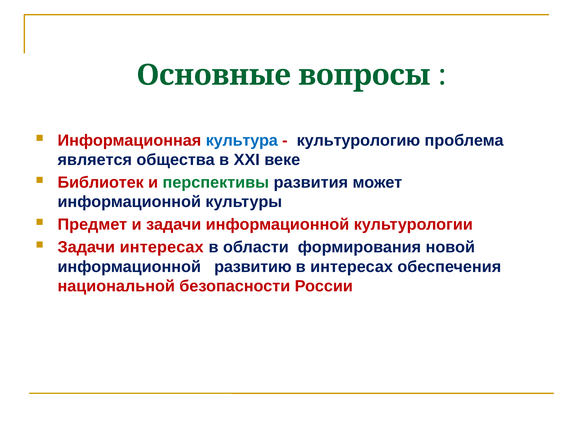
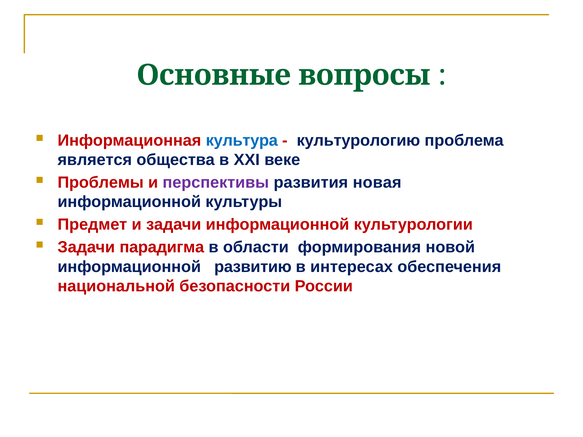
Библиотек: Библиотек -> Проблемы (101, 183)
перспективы colour: green -> purple (216, 183)
может: может -> новая (377, 183)
Задачи интересах: интересах -> парадигма (162, 247)
